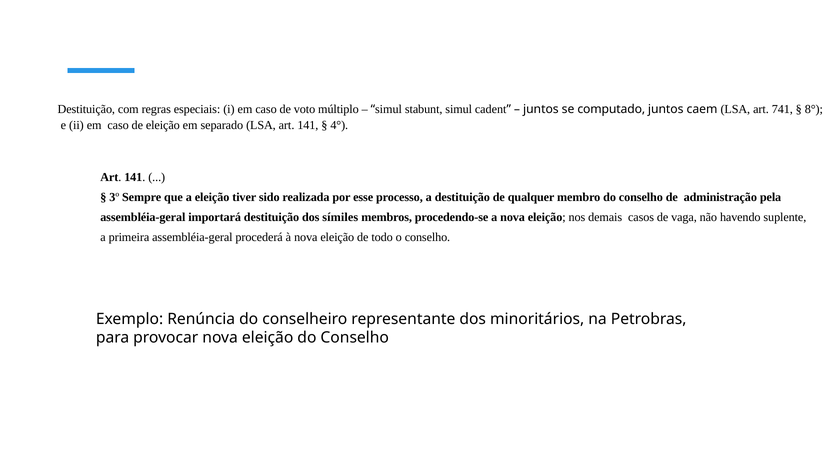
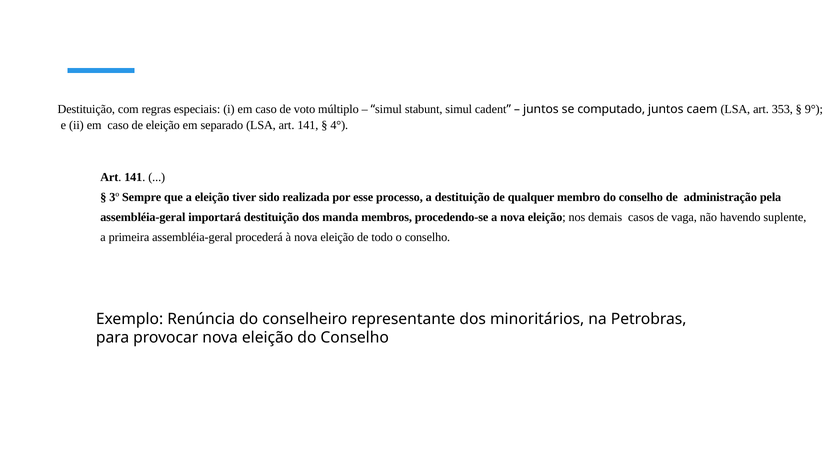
741: 741 -> 353 (782, 109)
8°: 8° -> 9° (814, 109)
símiles: símiles -> manda (340, 217)
